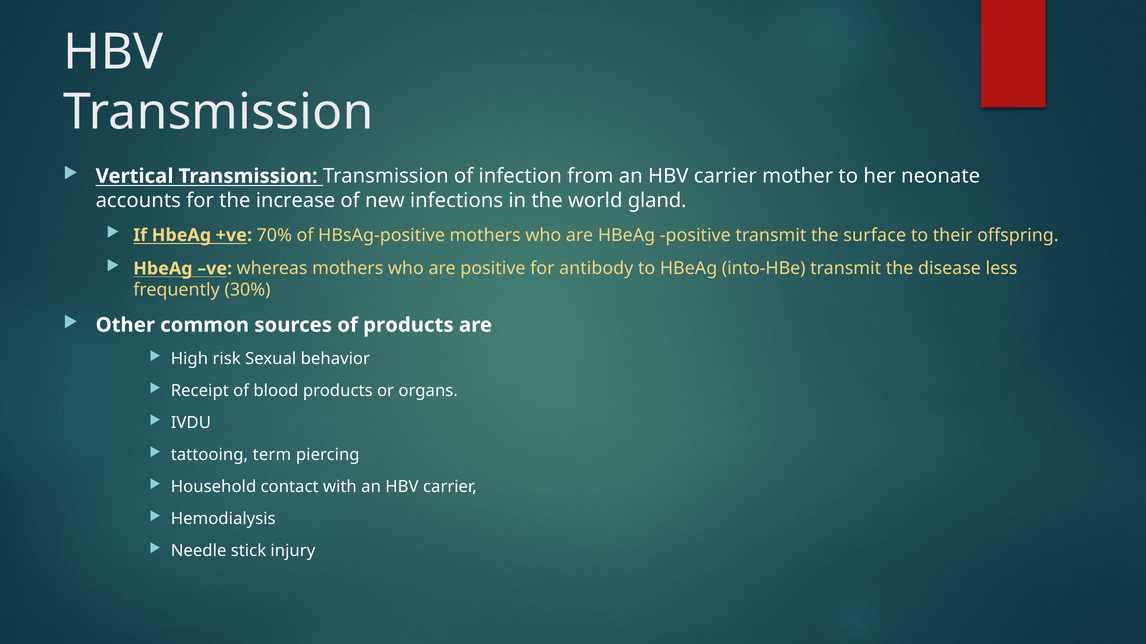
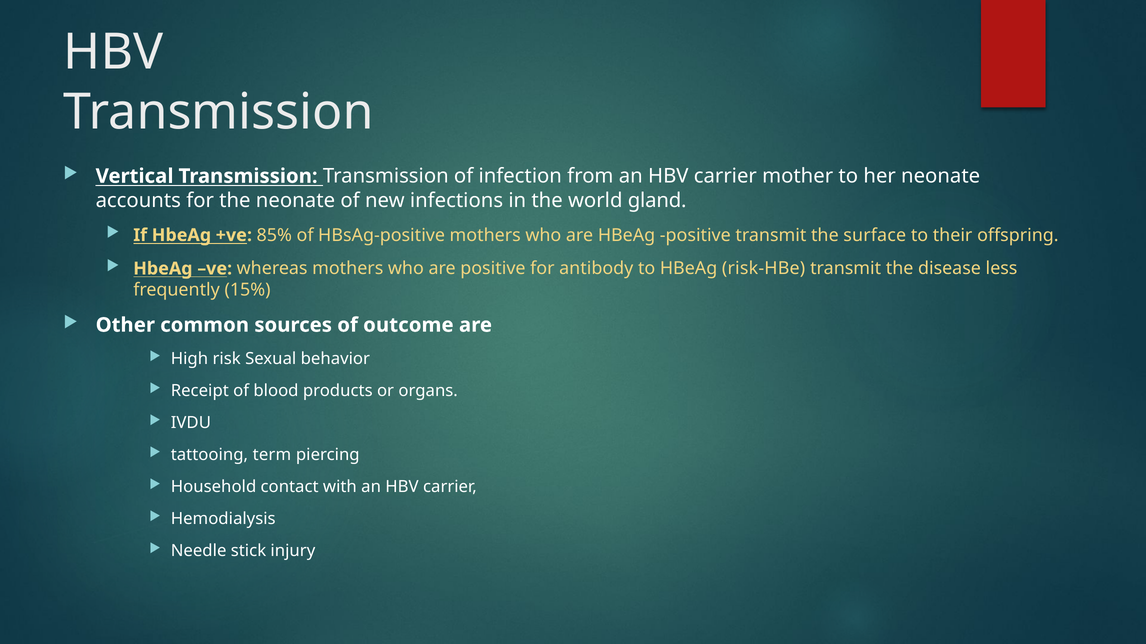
the increase: increase -> neonate (295, 201)
70%: 70% -> 85% (274, 235)
into-HBe: into-HBe -> risk-HBe (764, 269)
30%: 30% -> 15% (248, 290)
of products: products -> outcome (408, 325)
